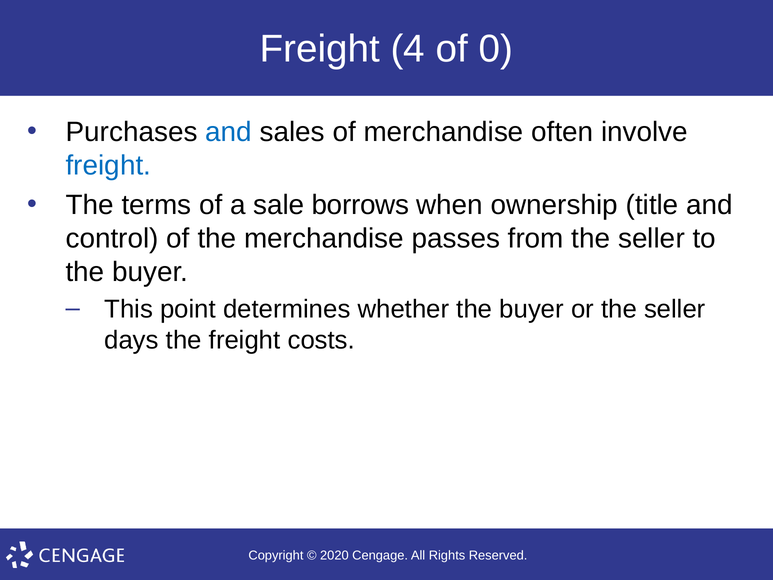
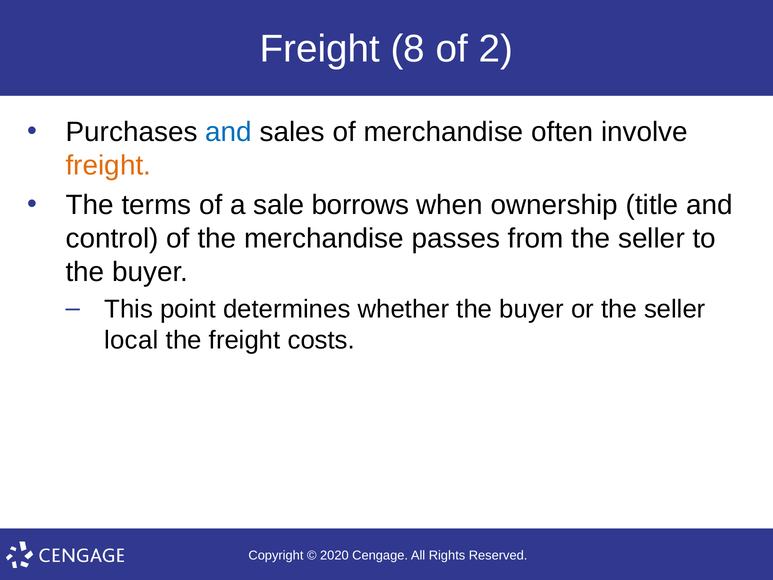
4: 4 -> 8 (408, 49)
0: 0 -> 2 (496, 49)
freight colour: blue -> orange (108, 166)
days: days -> local (131, 340)
